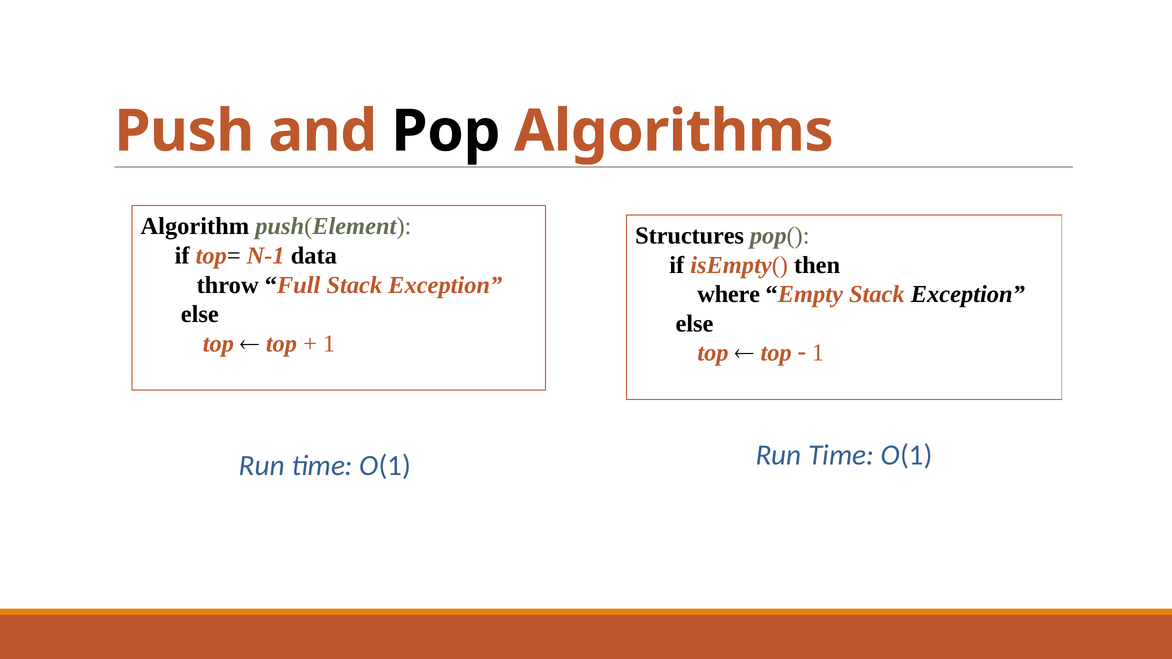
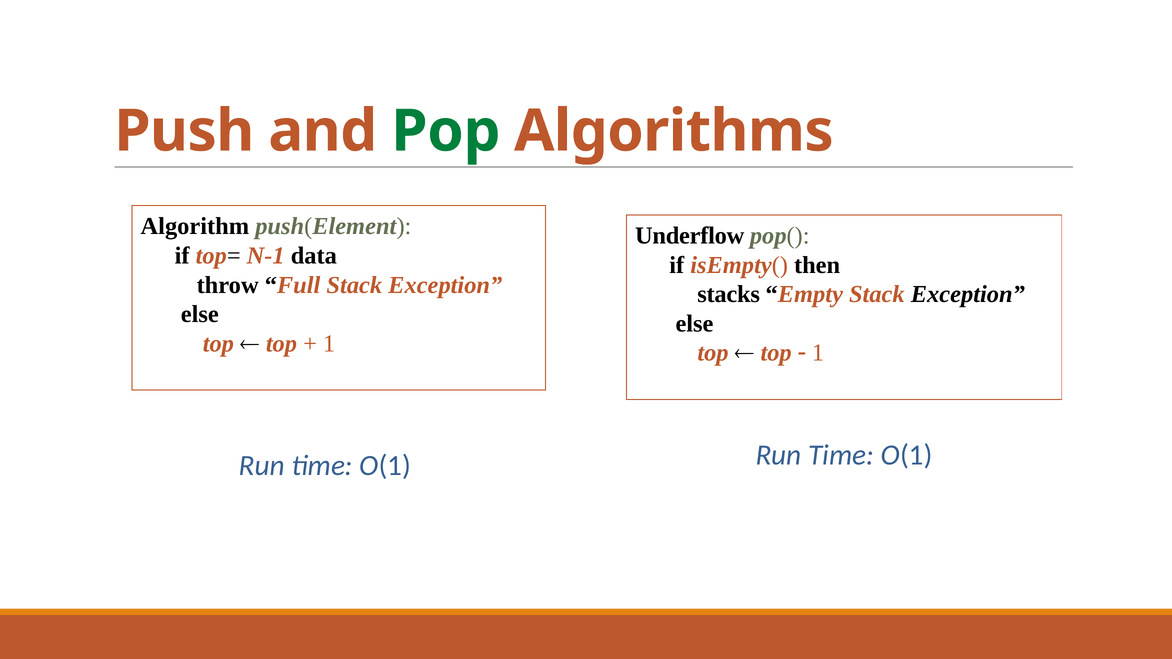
Pop colour: black -> green (446, 131)
Structures: Structures -> Underflow (690, 236)
where: where -> stacks (729, 294)
